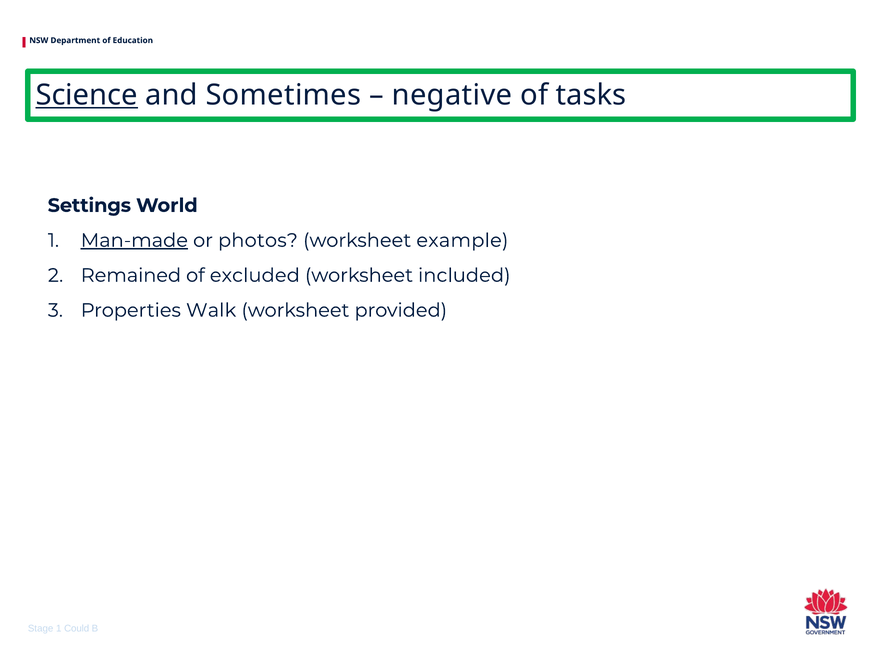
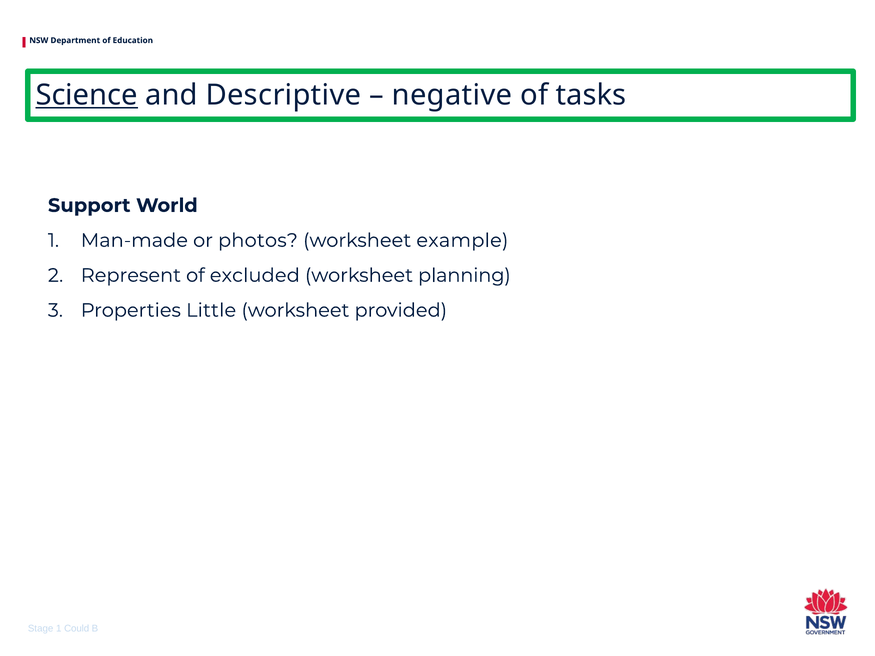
Sometimes: Sometimes -> Descriptive (283, 95)
Settings: Settings -> Support (89, 206)
Man-made underline: present -> none (134, 241)
Remained: Remained -> Represent (131, 275)
included: included -> planning (464, 275)
Walk: Walk -> Little (211, 310)
